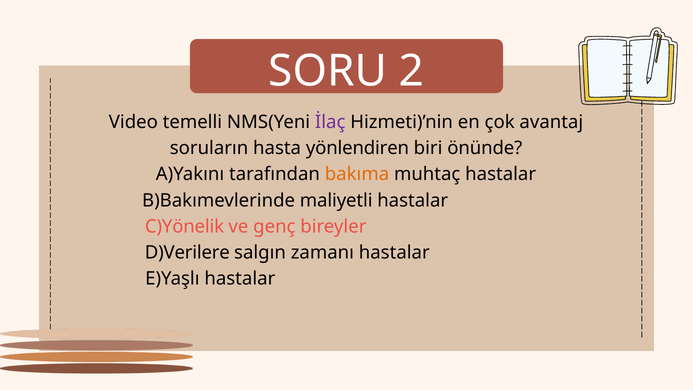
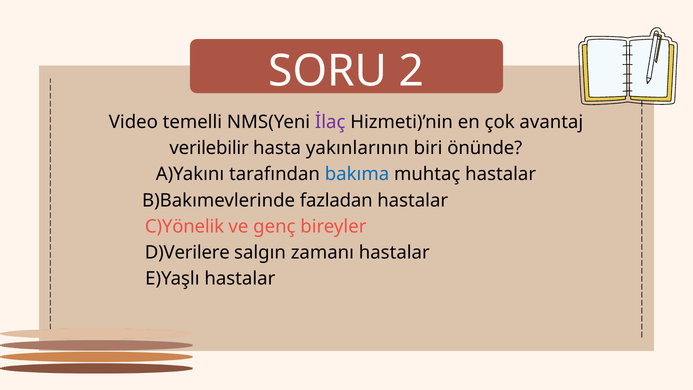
soruların: soruların -> verilebilir (209, 148)
yönlendiren: yönlendiren -> yakınlarının (357, 148)
bakıma colour: orange -> blue (357, 174)
maliyetli: maliyetli -> fazladan (336, 200)
